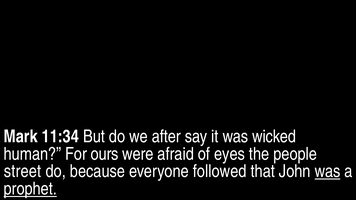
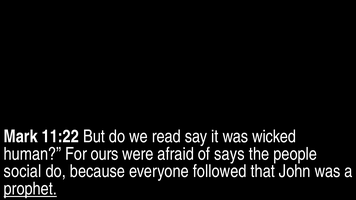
11:34: 11:34 -> 11:22 (60, 137)
after: after -> read (166, 137)
eyes: eyes -> says (229, 154)
street: street -> social (23, 172)
was underline: present -> none (328, 172)
